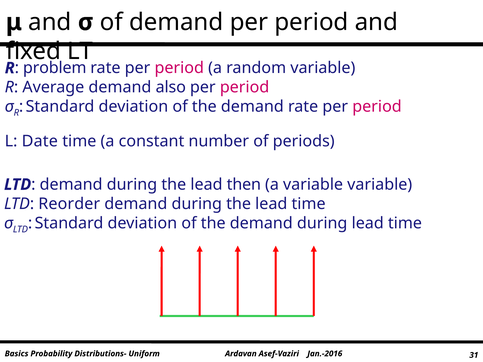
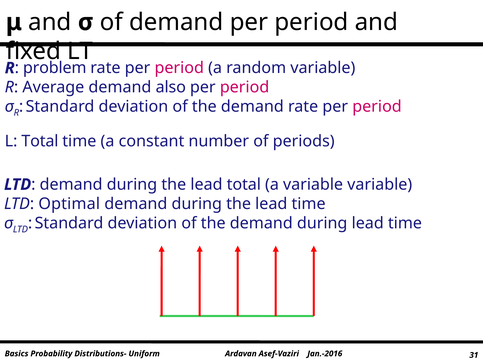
L Date: Date -> Total (40, 141)
lead then: then -> total (244, 185)
Reorder: Reorder -> Optimal (69, 204)
